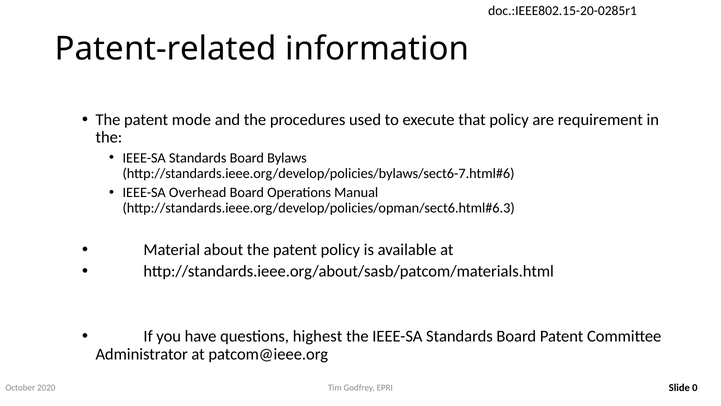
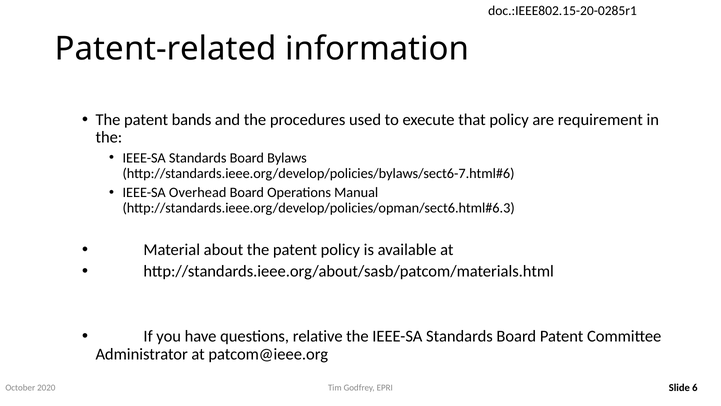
mode: mode -> bands (192, 119)
highest: highest -> relative (318, 336)
0: 0 -> 6 (695, 387)
